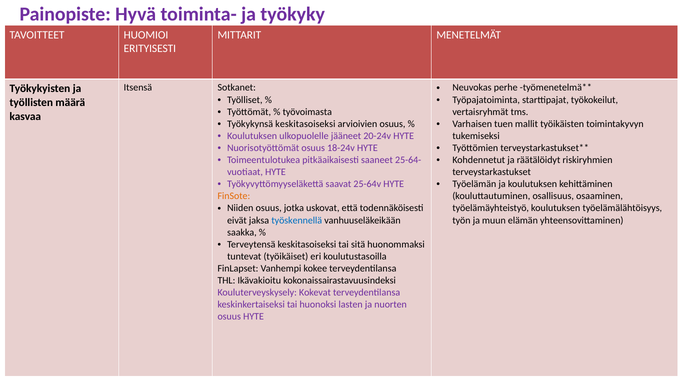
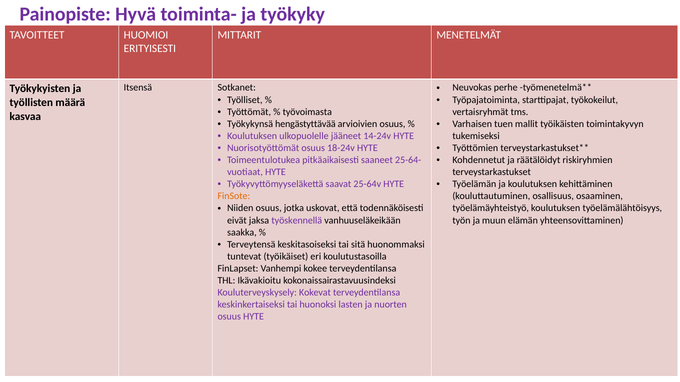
Työkykynsä keskitasoiseksi: keskitasoiseksi -> hengästyttävää (305, 124)
20-24v: 20-24v -> 14-24v (377, 136)
työskennellä colour: blue -> purple (297, 221)
